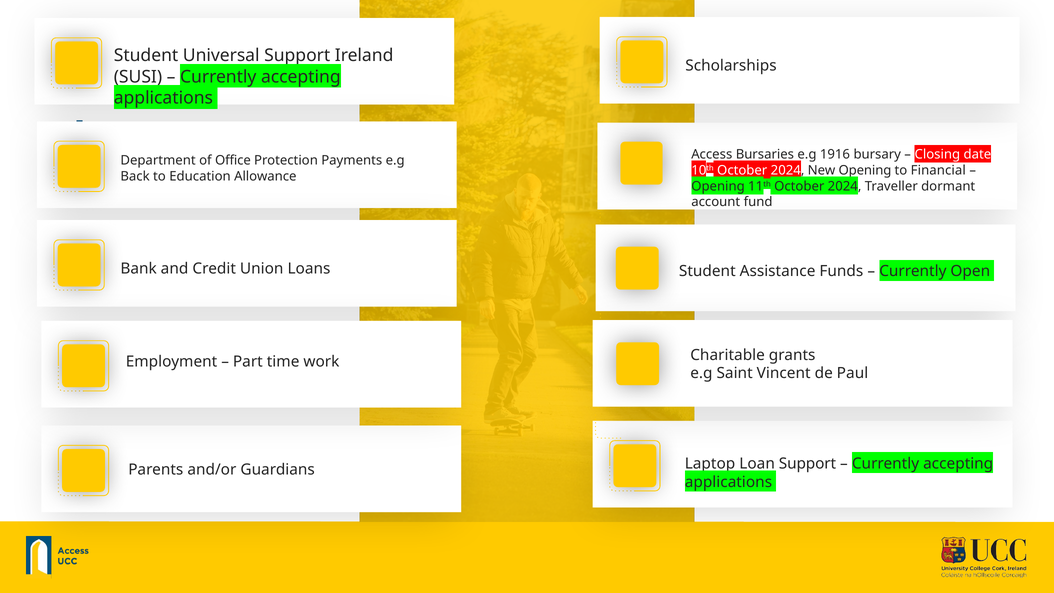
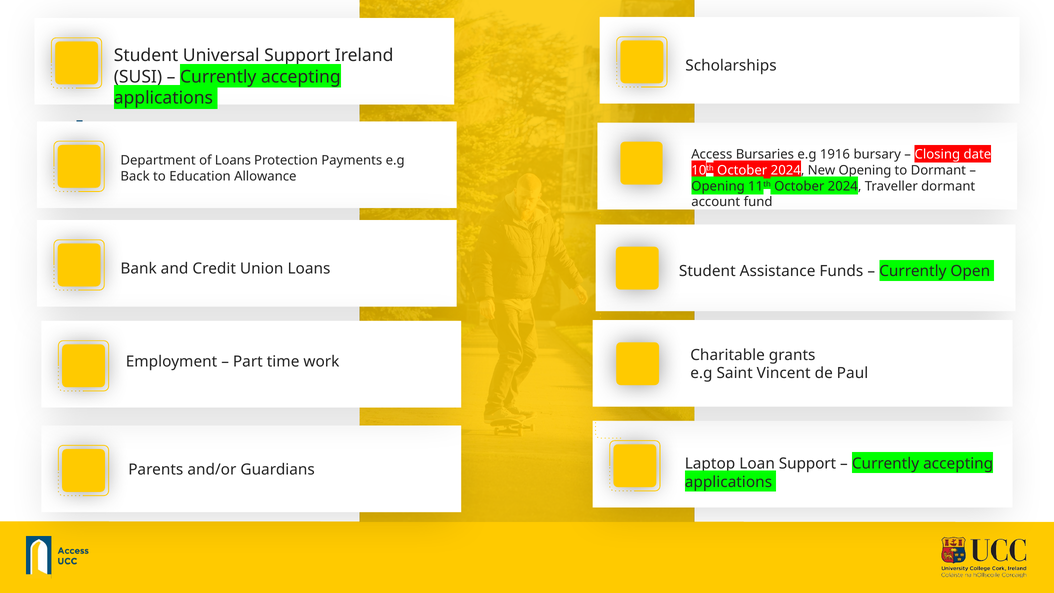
Office: Office -> Loans (233, 161)
to Financial: Financial -> Dormant (938, 170)
